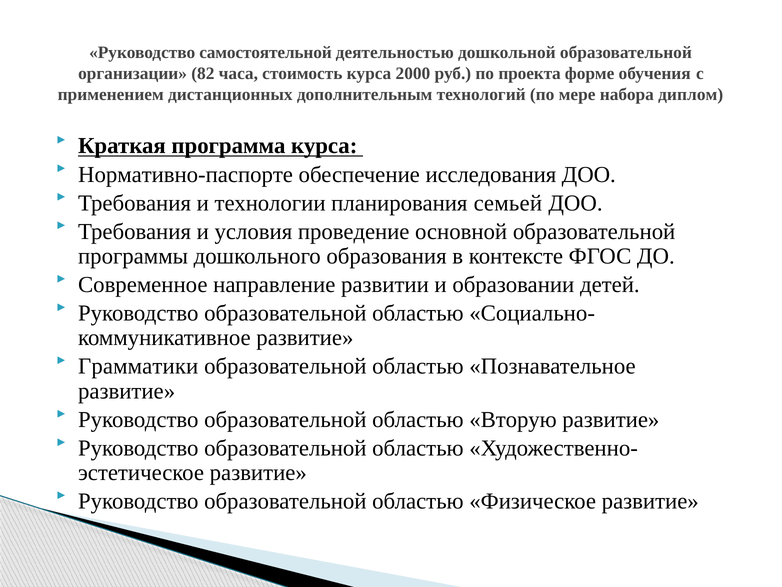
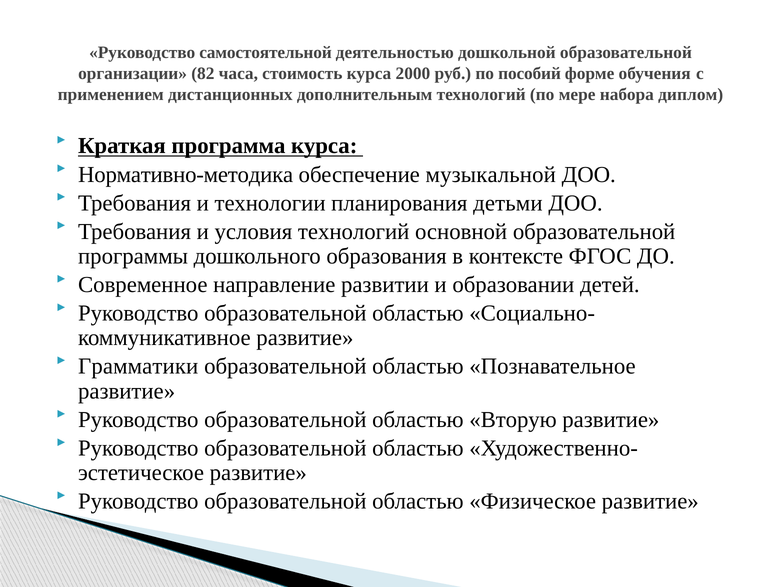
проекта: проекта -> пособий (530, 74)
Нормативно-паспорте: Нормативно-паспорте -> Нормативно-методика (186, 174)
исследования: исследования -> музыкальной (491, 174)
семьей: семьей -> детьми (508, 203)
условия проведение: проведение -> технологий (354, 231)
